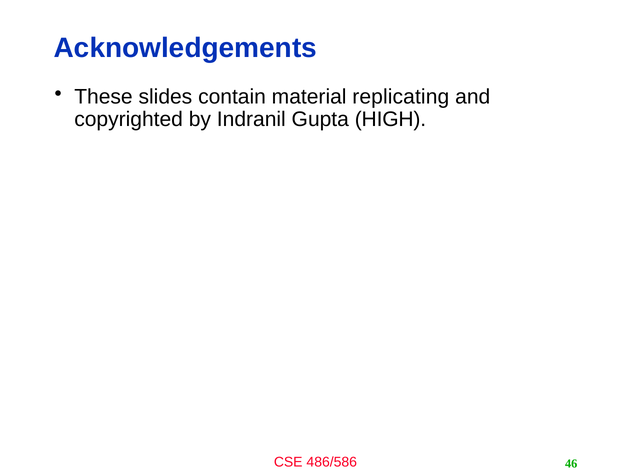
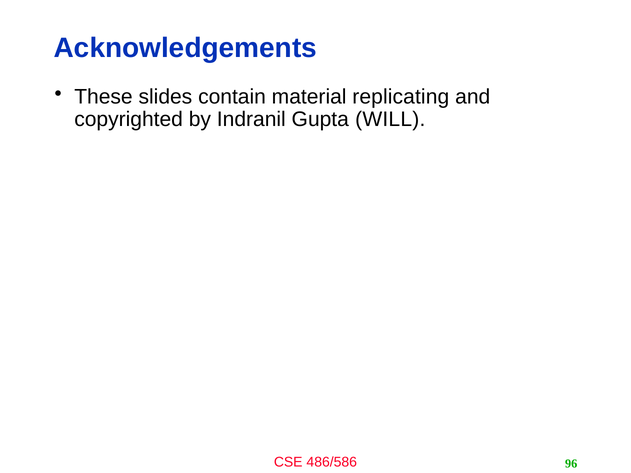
HIGH: HIGH -> WILL (390, 120)
46: 46 -> 96 (571, 464)
